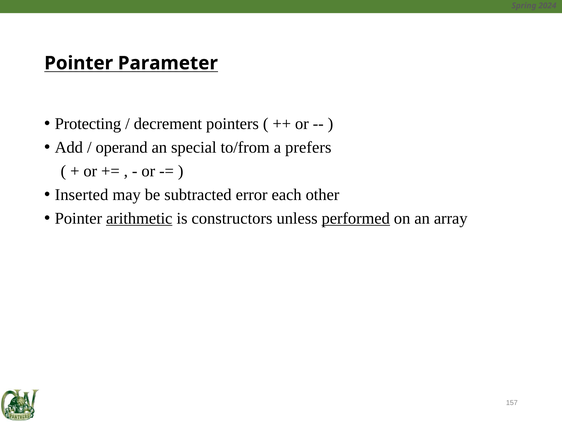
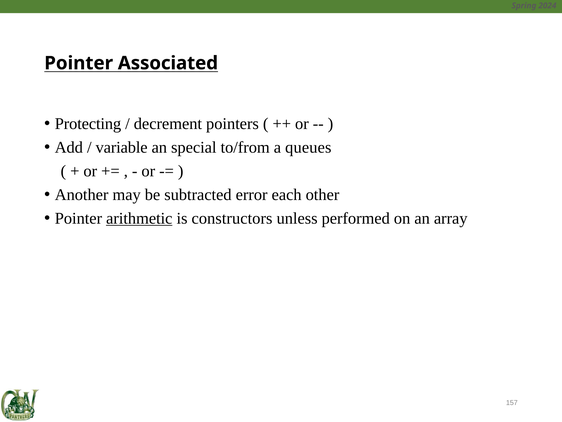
Parameter: Parameter -> Associated (168, 63)
operand: operand -> variable (122, 147)
prefers: prefers -> queues (308, 147)
Inserted: Inserted -> Another (82, 194)
performed underline: present -> none (356, 218)
